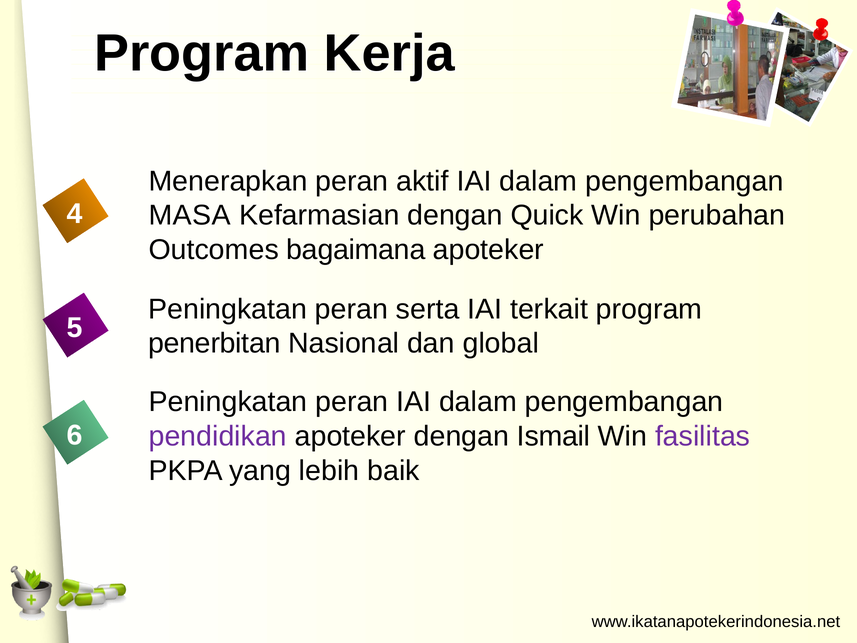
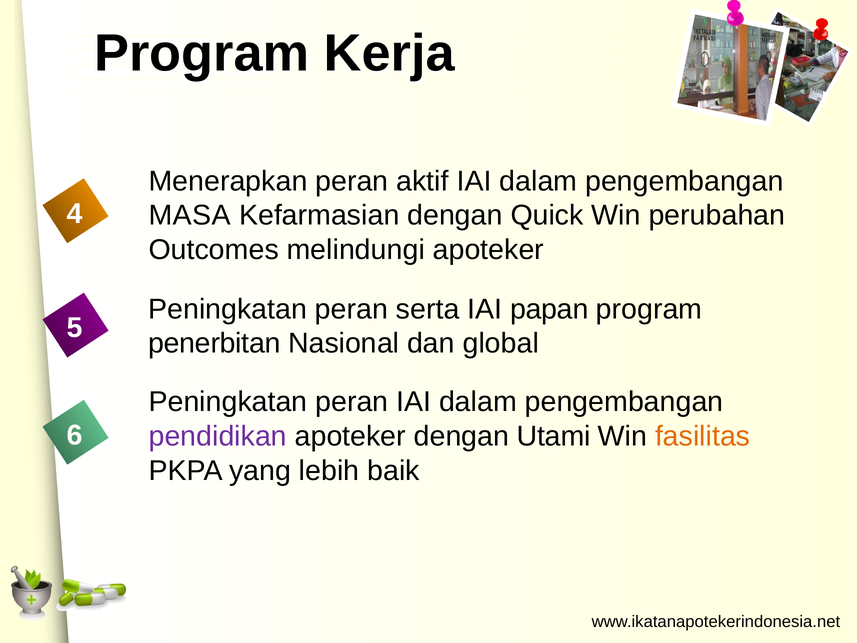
bagaimana: bagaimana -> melindungi (356, 250)
terkait: terkait -> papan (549, 309)
Ismail: Ismail -> Utami (554, 436)
fasilitas colour: purple -> orange (703, 436)
